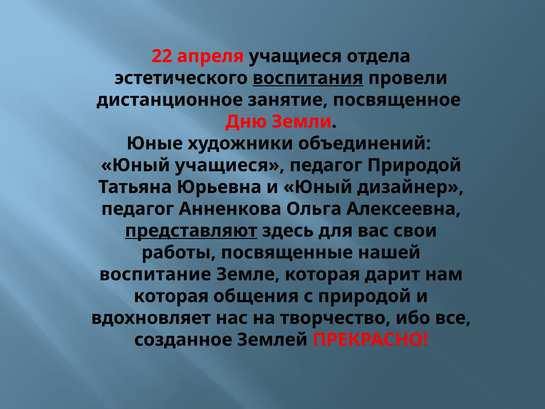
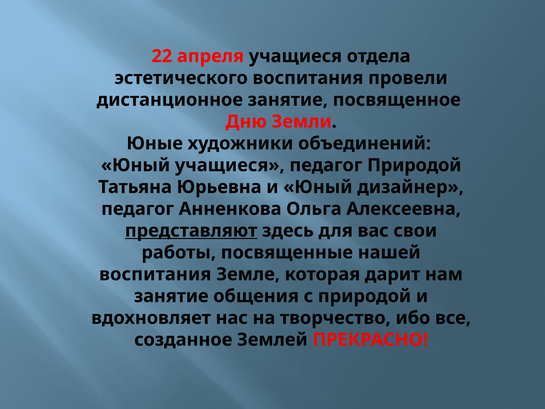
воспитания underline: present -> none (308, 78)
воспитание: воспитание -> воспитания (155, 274)
которая: которая -> занятие (171, 296)
